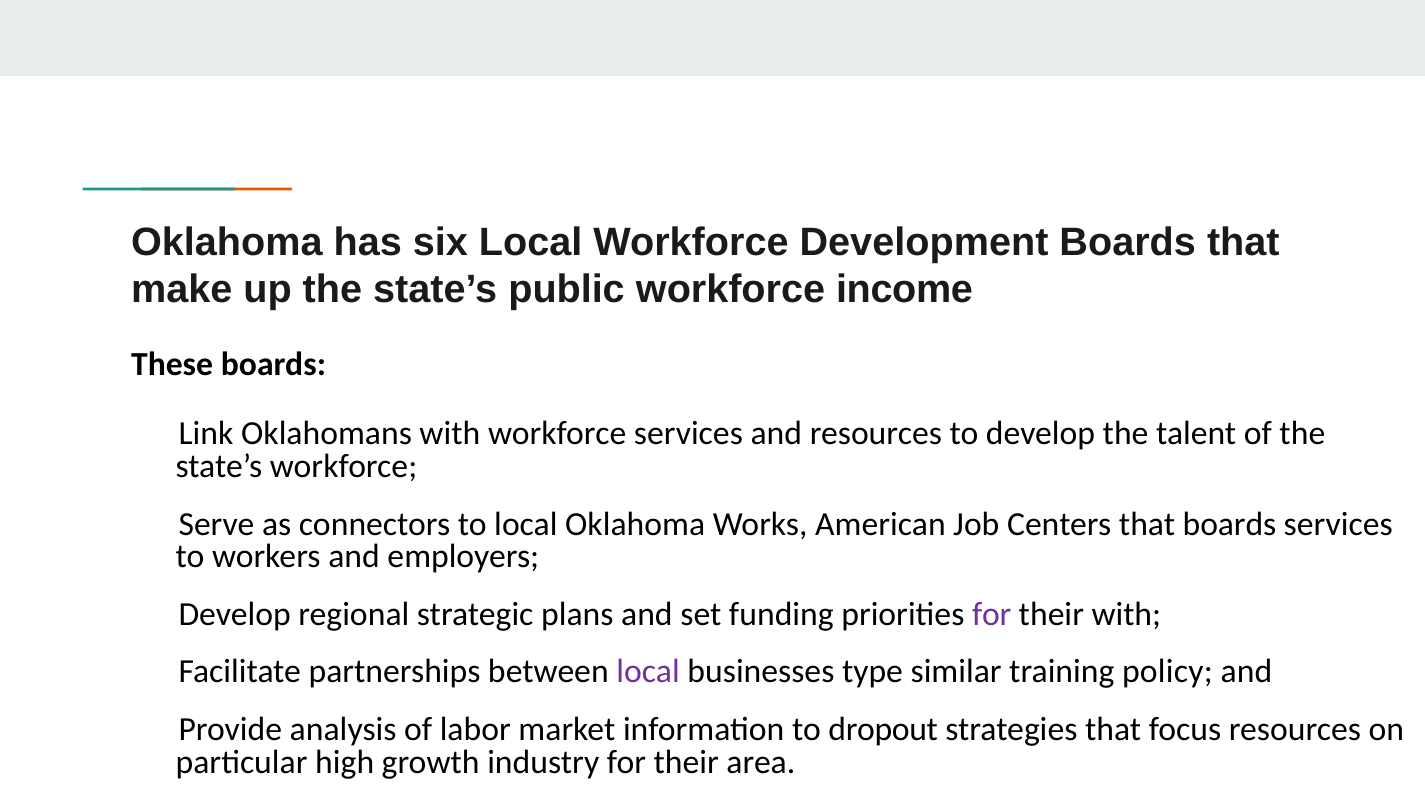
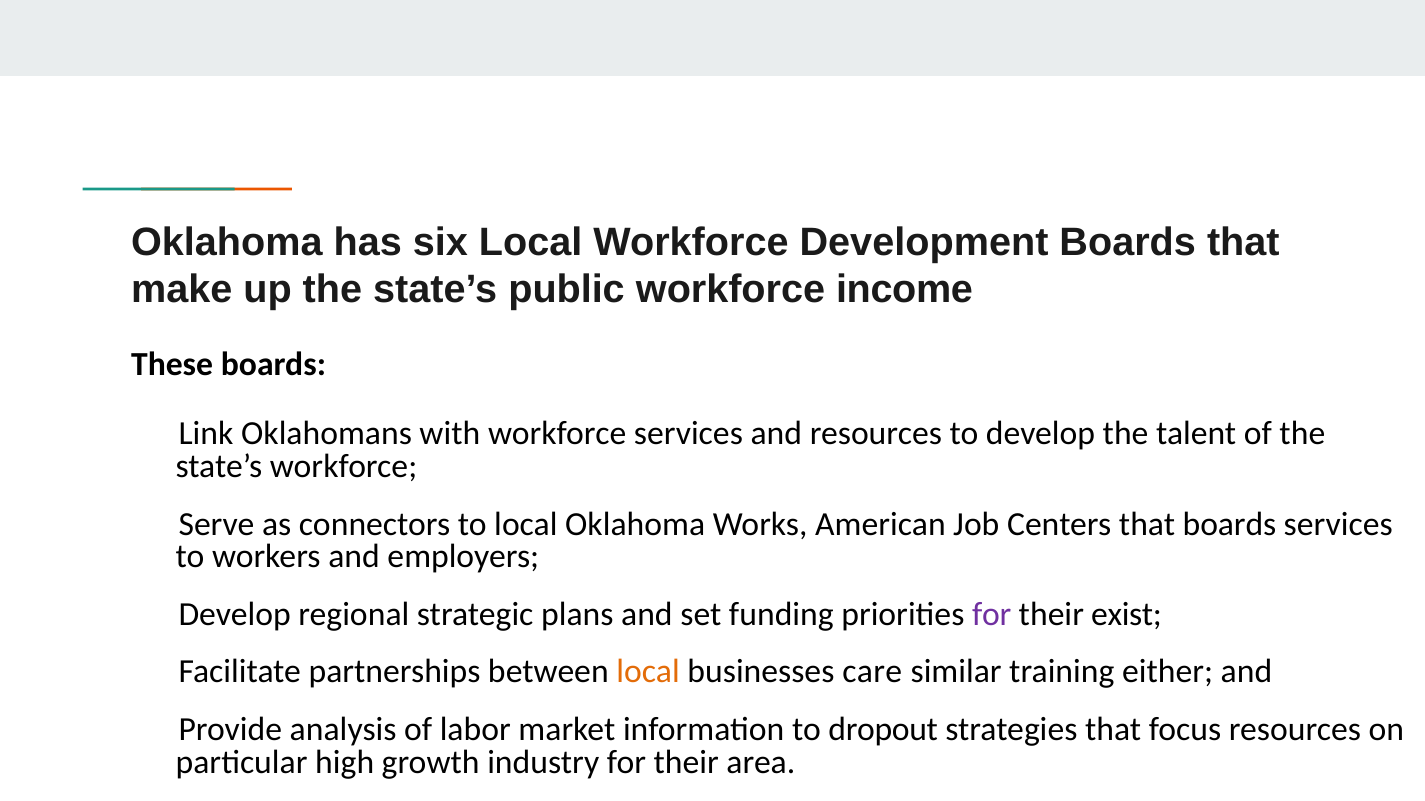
their with: with -> exist (1126, 615)
local colour: purple -> orange (648, 672)
type: type -> care (872, 672)
policy: policy -> either (1168, 672)
